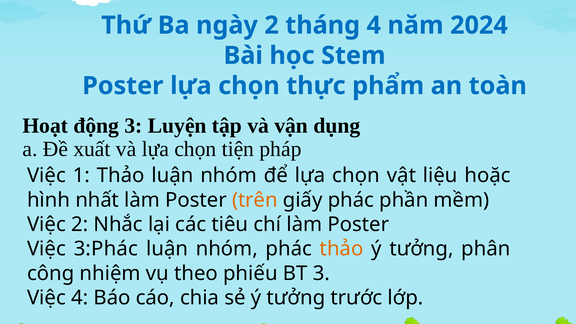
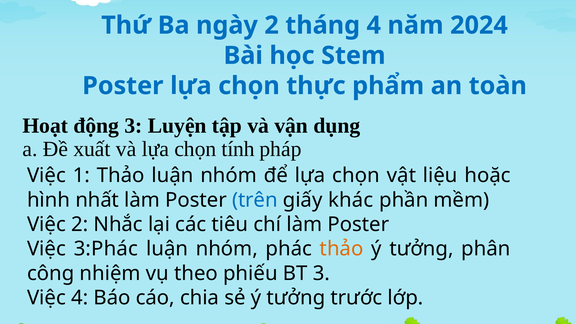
tiện: tiện -> tính (238, 149)
trên colour: orange -> blue (255, 200)
giấy phác: phác -> khác (351, 200)
